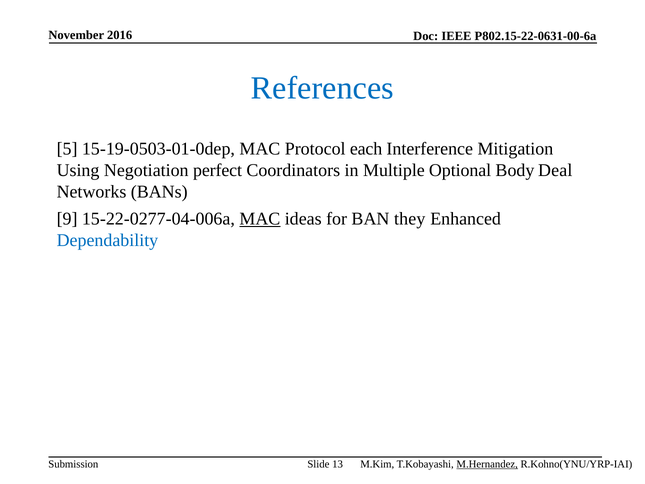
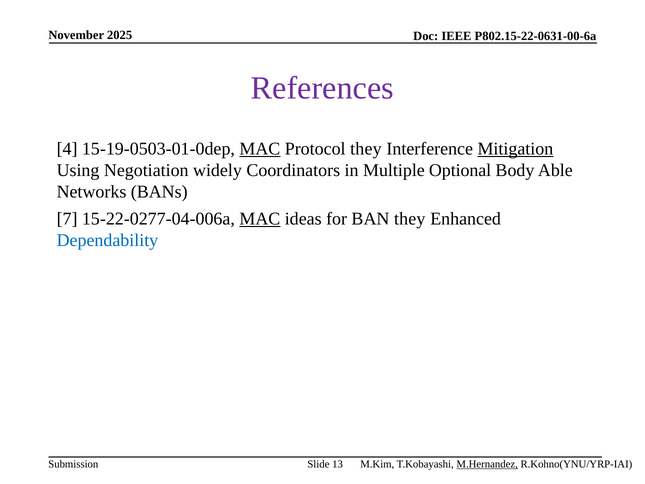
2016: 2016 -> 2025 (120, 35)
References colour: blue -> purple (322, 88)
5: 5 -> 4 (67, 149)
MAC underline: none -> present (260, 149)
Protocol each: each -> they (366, 149)
Mitigation underline: none -> present (515, 149)
perfect: perfect -> widely (217, 170)
Deal: Deal -> Able (555, 170)
9: 9 -> 7 (67, 219)
